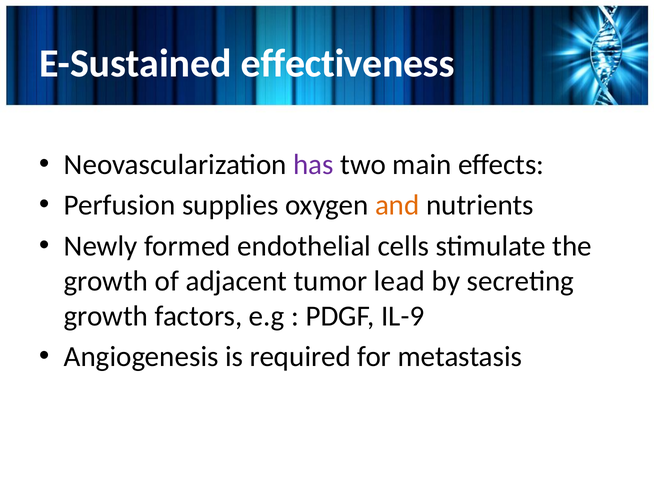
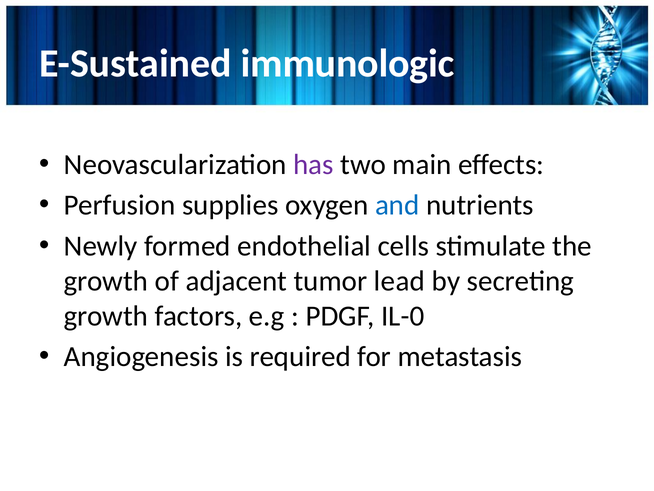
effectiveness: effectiveness -> immunologic (348, 63)
and colour: orange -> blue (397, 205)
IL-9: IL-9 -> IL-0 (403, 316)
